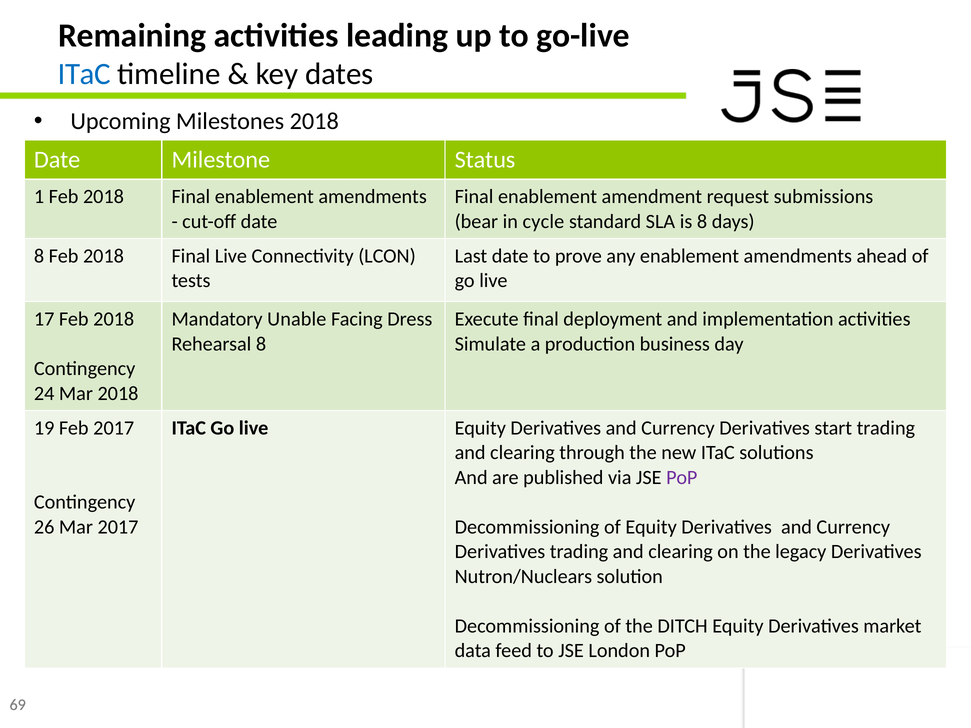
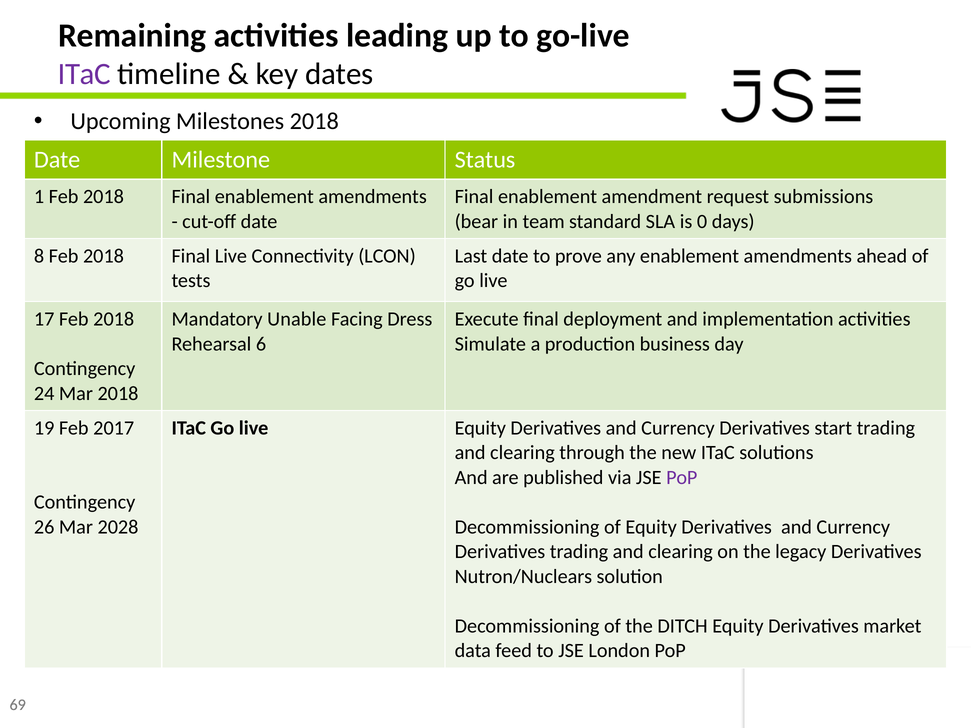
ITaC colour: blue -> purple (84, 74)
cycle: cycle -> team (544, 222)
is 8: 8 -> 0 (702, 222)
Rehearsal 8: 8 -> 6 (261, 344)
Mar 2017: 2017 -> 2028 (118, 527)
